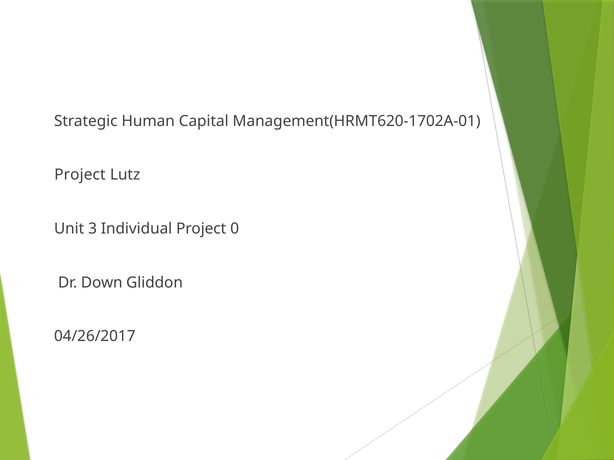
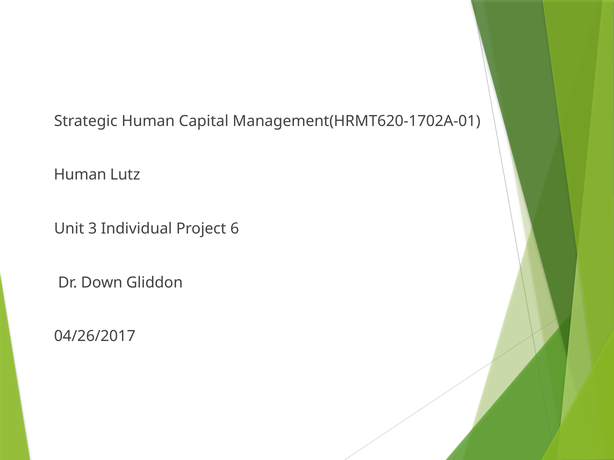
Project: Project -> Human (80, 175)
0: 0 -> 6 (235, 229)
